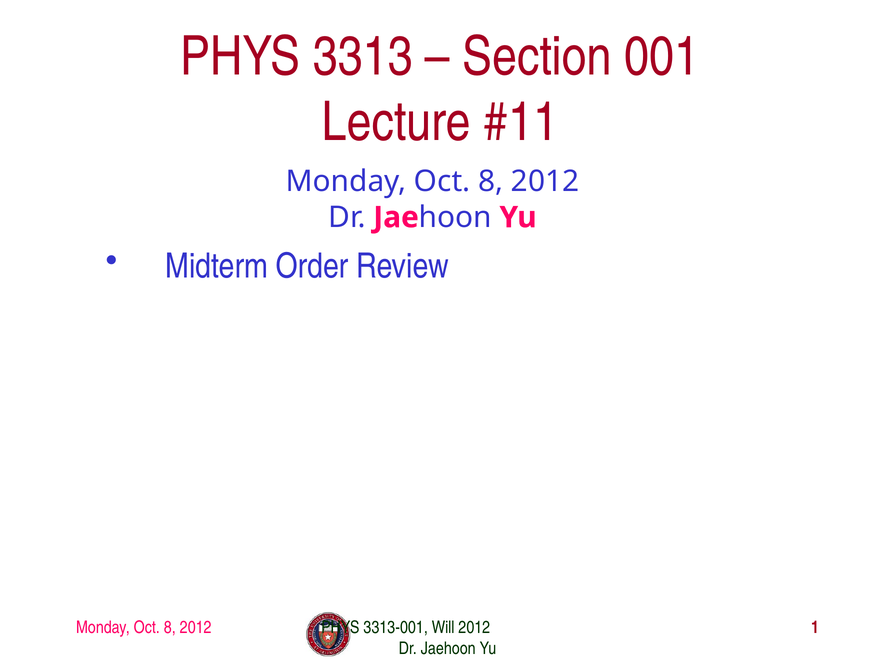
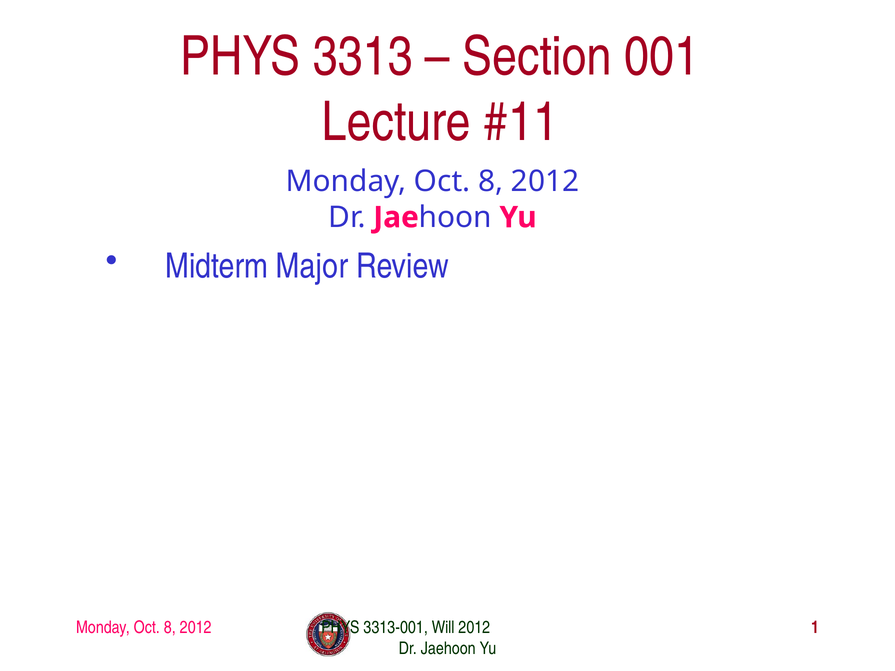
Order: Order -> Major (312, 266)
